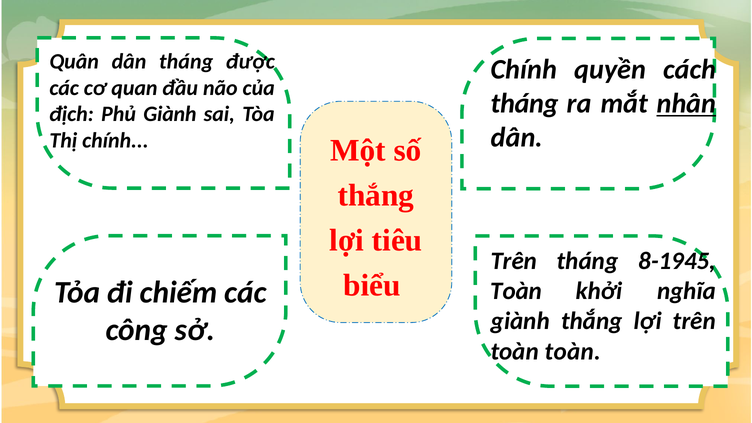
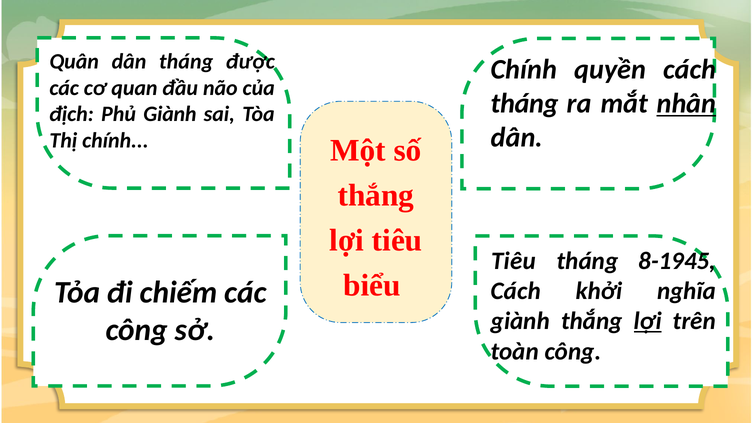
Trên: Trên -> Tiêu (514, 261)
Toàn: Toàn -> Cách (516, 291)
lợi underline: none -> present (648, 321)
toàn toàn: toàn -> công (573, 351)
